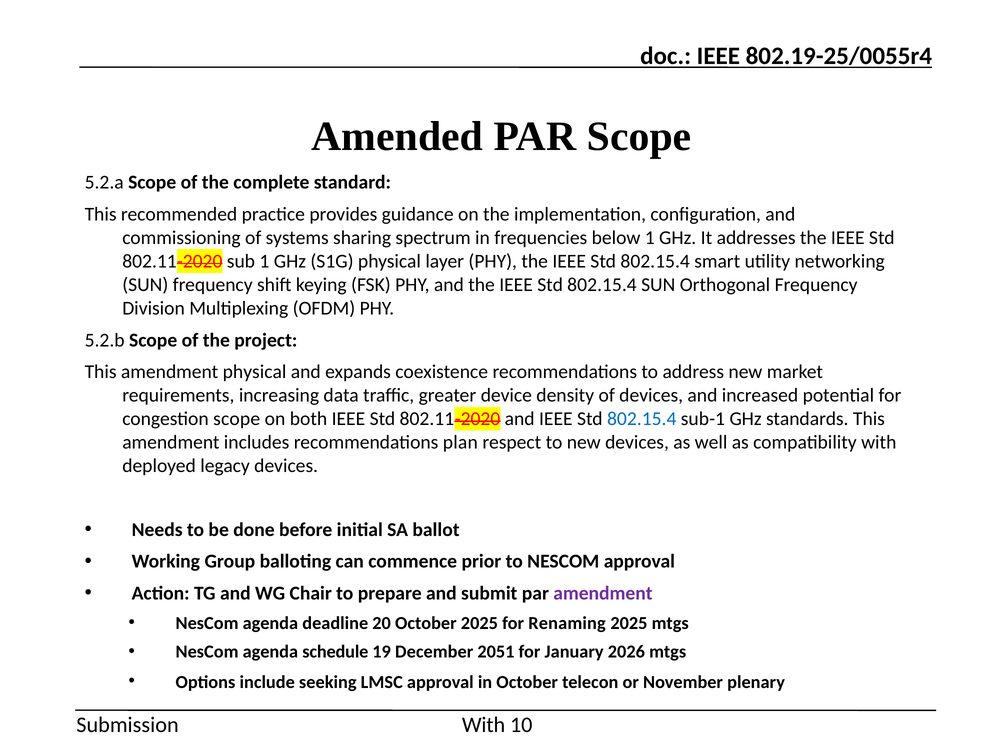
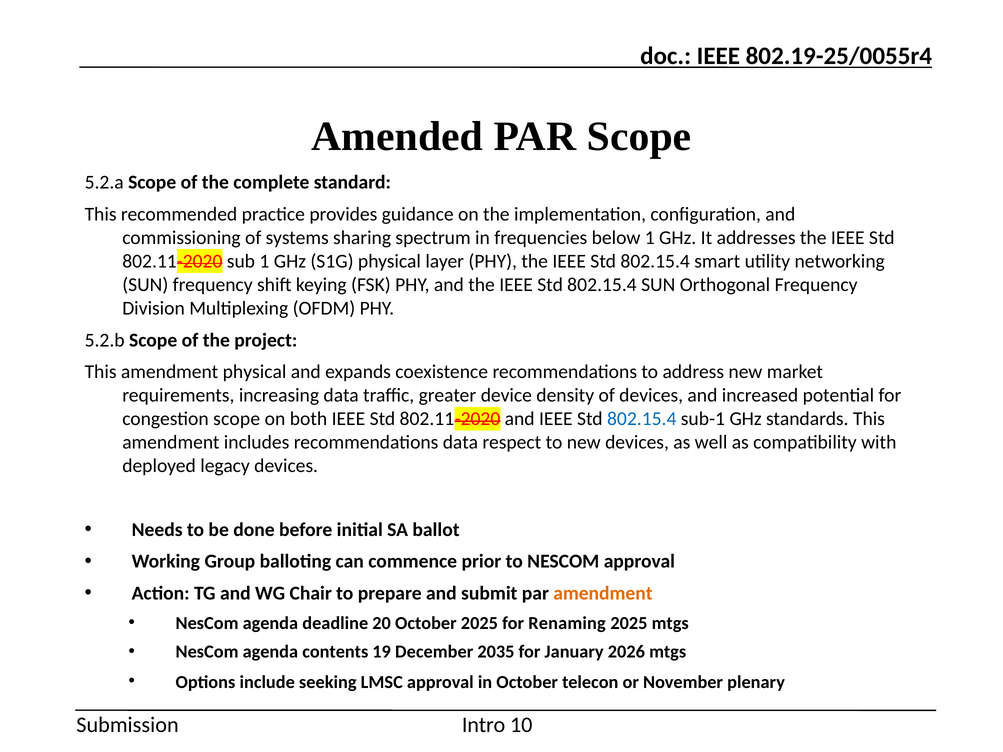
recommendations plan: plan -> data (460, 443)
amendment colour: purple -> orange (603, 594)
schedule: schedule -> contents (335, 652)
2051: 2051 -> 2035 (496, 652)
With: With -> Intro (484, 725)
